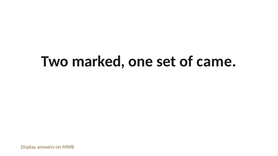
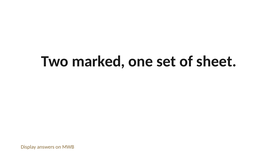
came: came -> sheet (216, 62)
